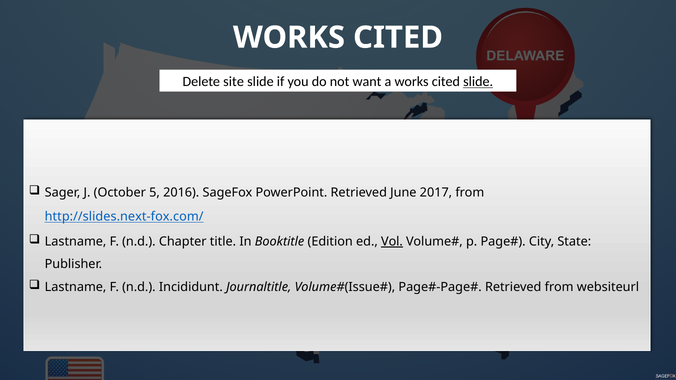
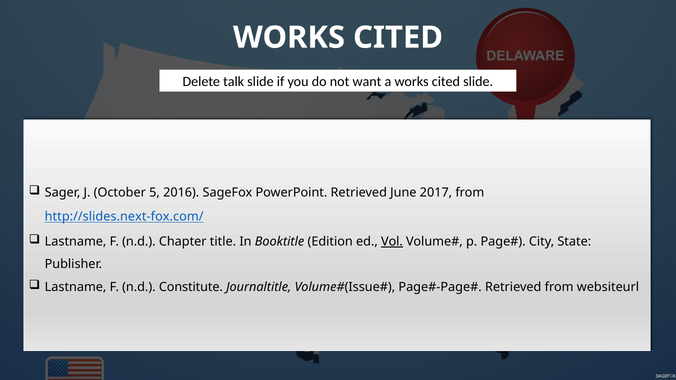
site: site -> talk (234, 82)
slide underline: present -> none (478, 82)
Incididunt: Incididunt -> Constitute (191, 287)
